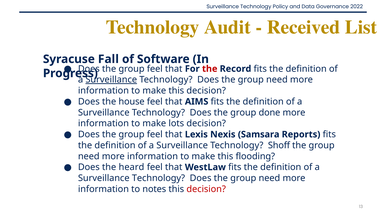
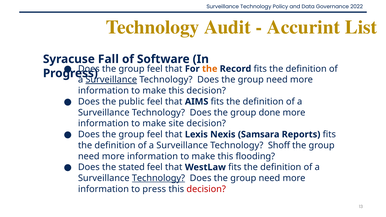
Received: Received -> Accurint (303, 27)
the colour: red -> orange (210, 69)
house: house -> public (132, 102)
lots: lots -> site (176, 124)
heard: heard -> stated (132, 167)
Technology underline: none -> present (158, 178)
notes: notes -> press (154, 189)
